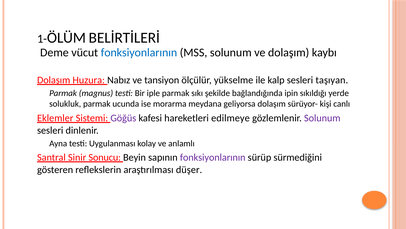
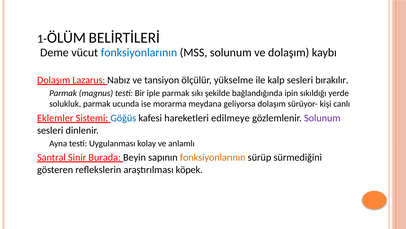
Huzura: Huzura -> Lazarus (89, 80)
taşıyan: taşıyan -> bırakılır (332, 80)
Göğüs colour: purple -> blue (123, 118)
Sonucu: Sonucu -> Burada (105, 157)
fonksiyonlarının colour: purple -> orange (213, 157)
düşer: düşer -> köpek (189, 169)
